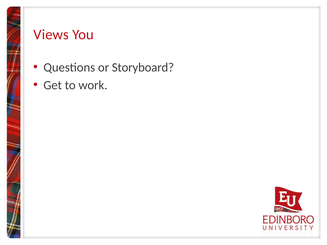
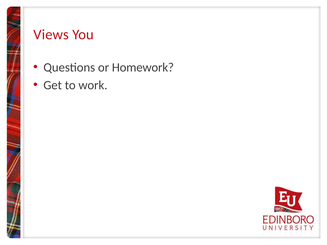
Storyboard: Storyboard -> Homework (143, 67)
